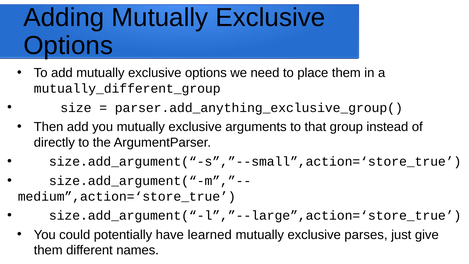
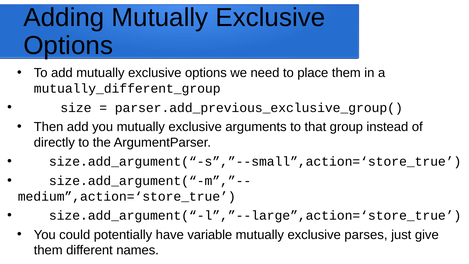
parser.add_anything_exclusive_group(: parser.add_anything_exclusive_group( -> parser.add_previous_exclusive_group( (259, 108)
learned: learned -> variable (210, 235)
